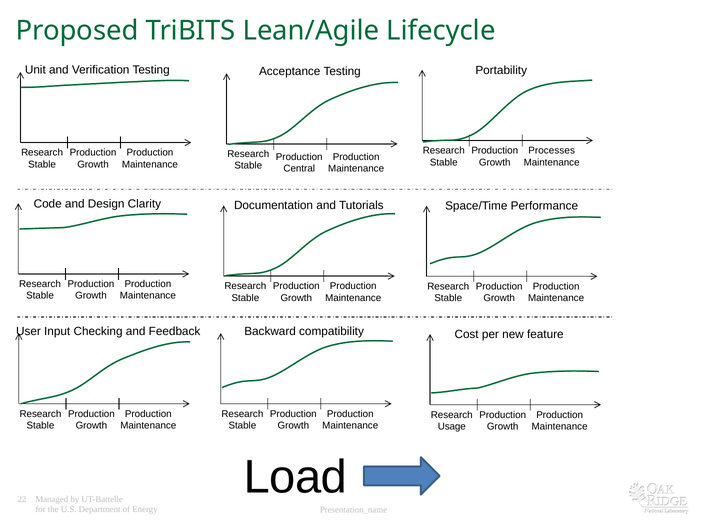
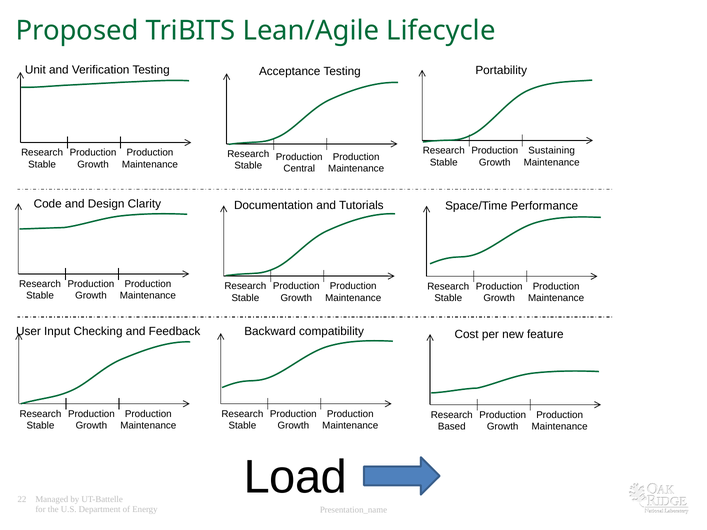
Processes: Processes -> Sustaining (552, 151)
Usage: Usage -> Based (452, 427)
